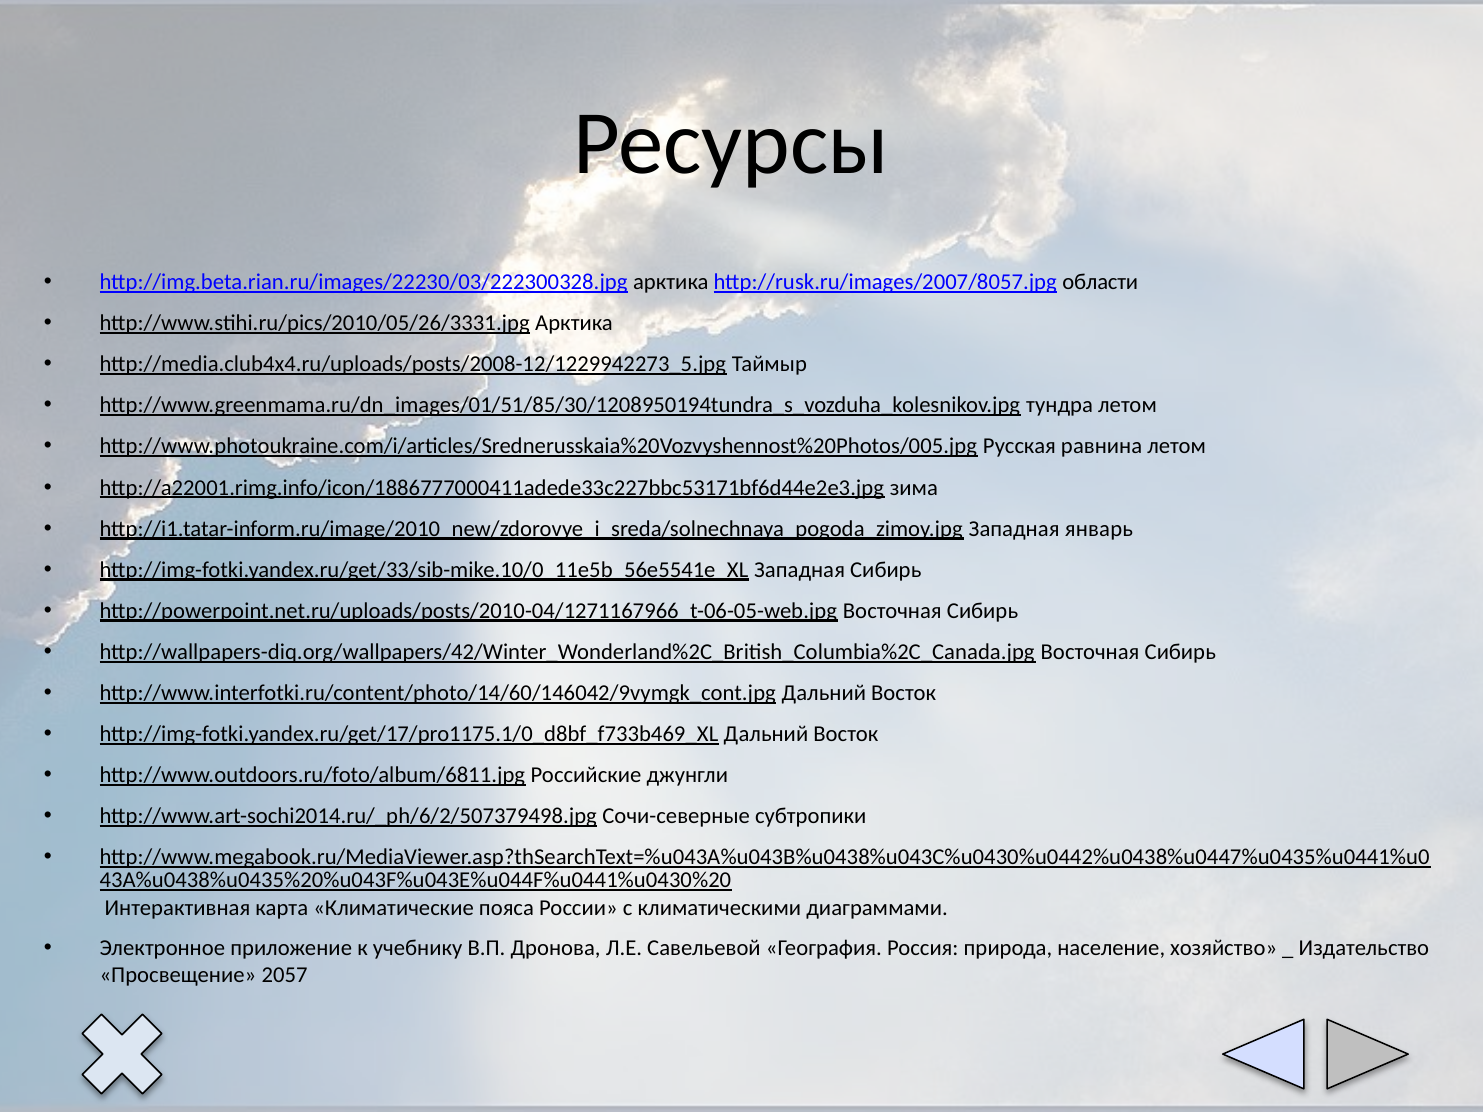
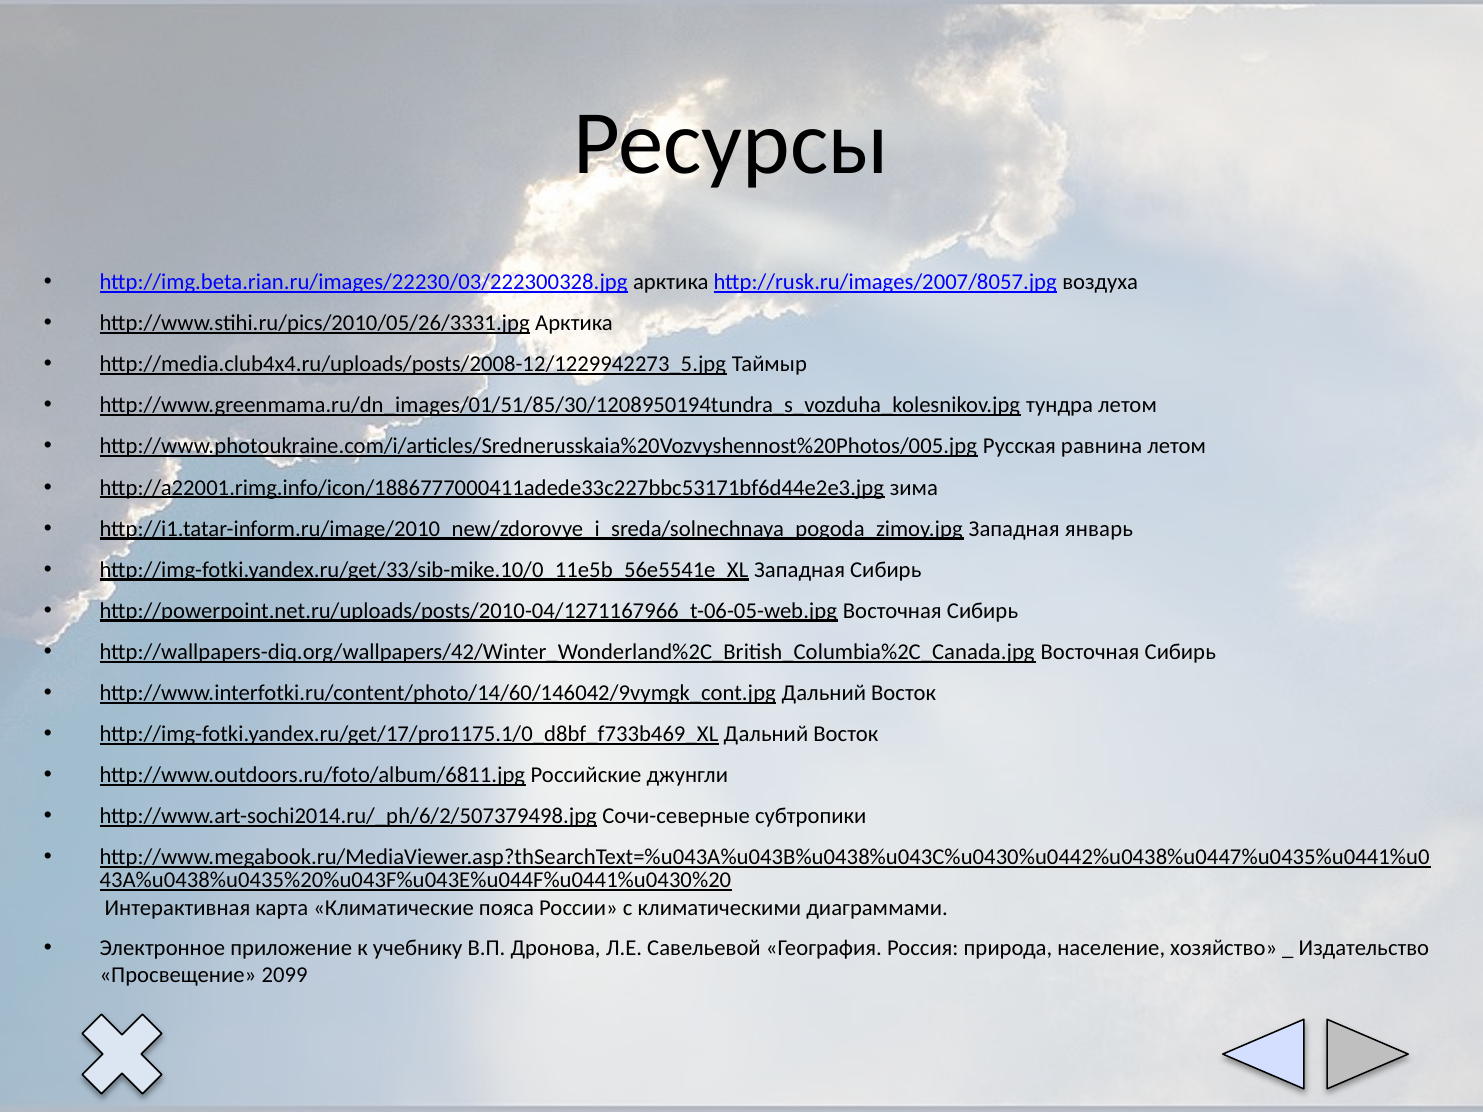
области: области -> воздуха (1100, 282)
2057: 2057 -> 2099 (285, 976)
